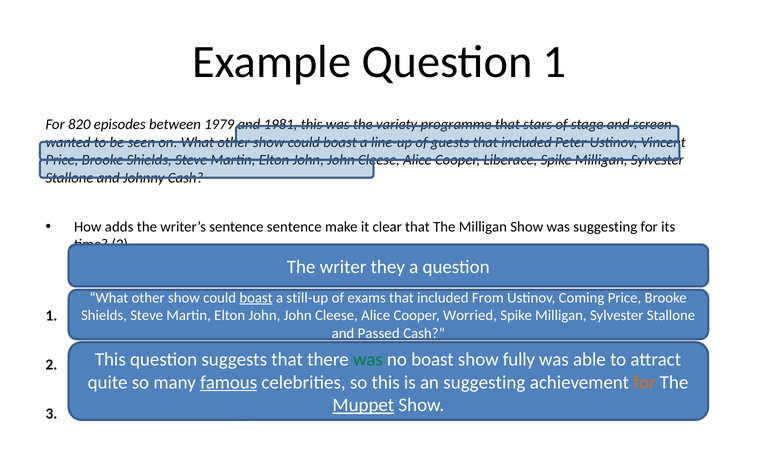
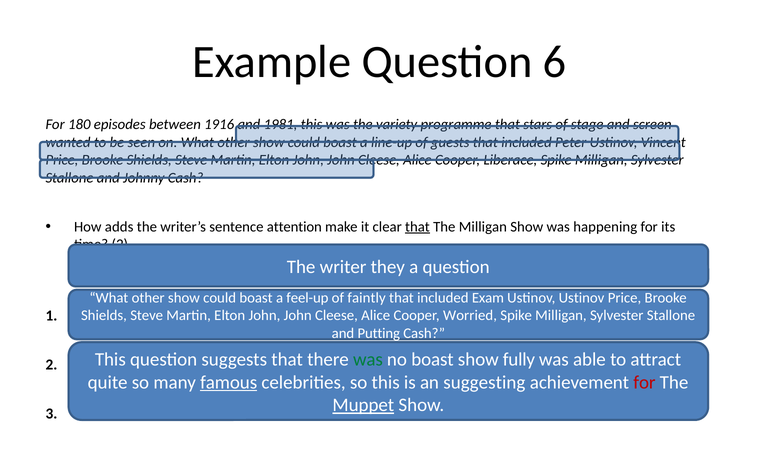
Question 1: 1 -> 6 (555, 62)
820: 820 -> 180 (79, 124)
1979: 1979 -> 1916 (219, 124)
sentence sentence: sentence -> attention (294, 226)
that underline: none -> present (417, 226)
was suggesting: suggesting -> happening (605, 226)
boast underline: present -> none (256, 297)
still-up: still-up -> feel-up (307, 297)
exams: exams -> faintly (367, 297)
From: From -> Exam (488, 297)
Ustinov Coming: Coming -> Ustinov (582, 297)
Passed: Passed -> Putting (379, 333)
for colour: orange -> red (644, 382)
